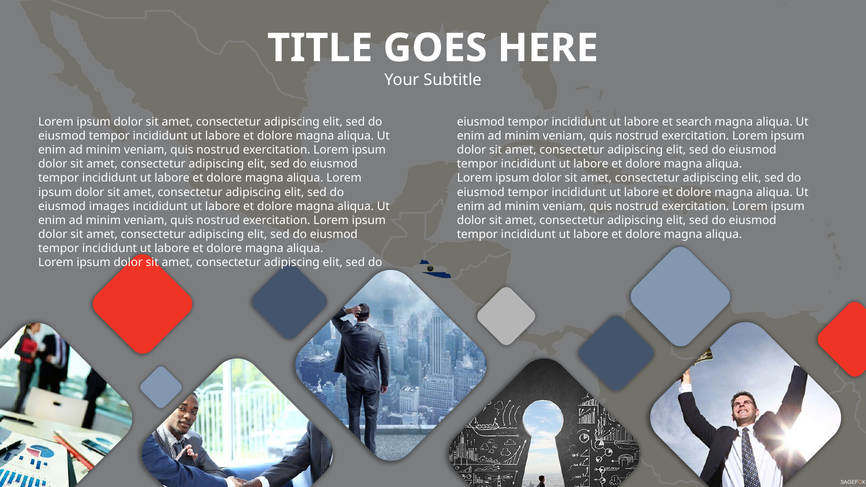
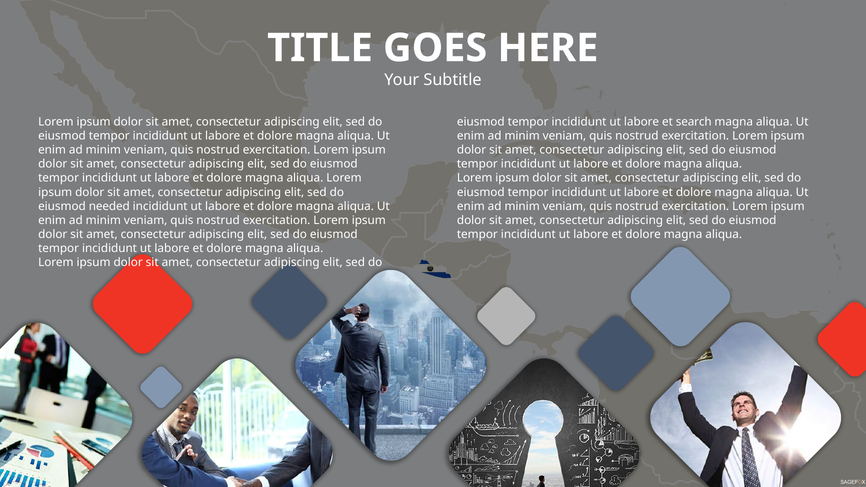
images: images -> needed (109, 206)
